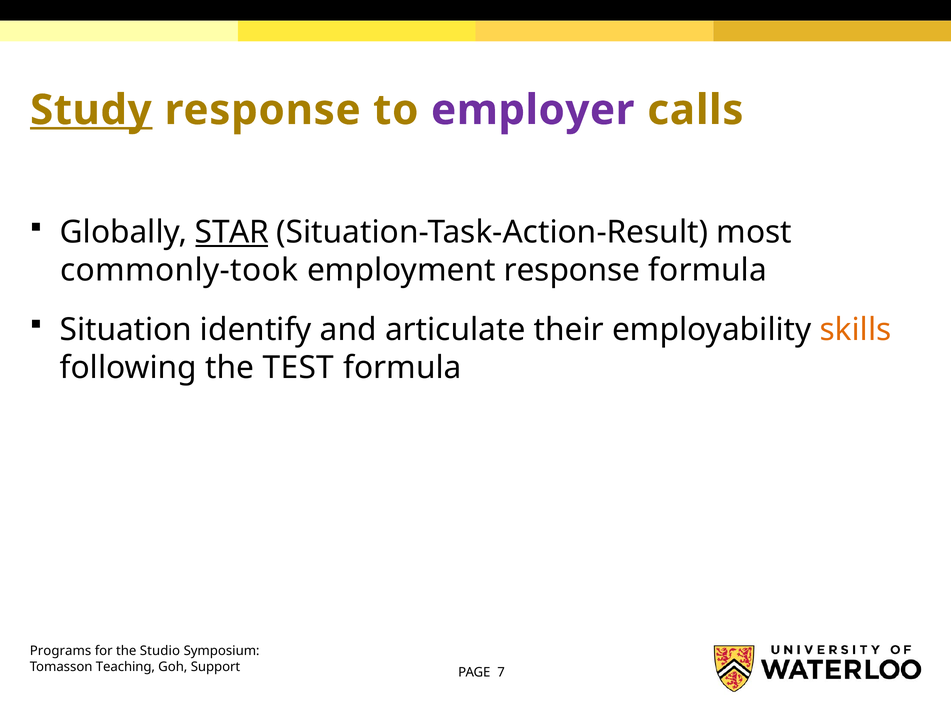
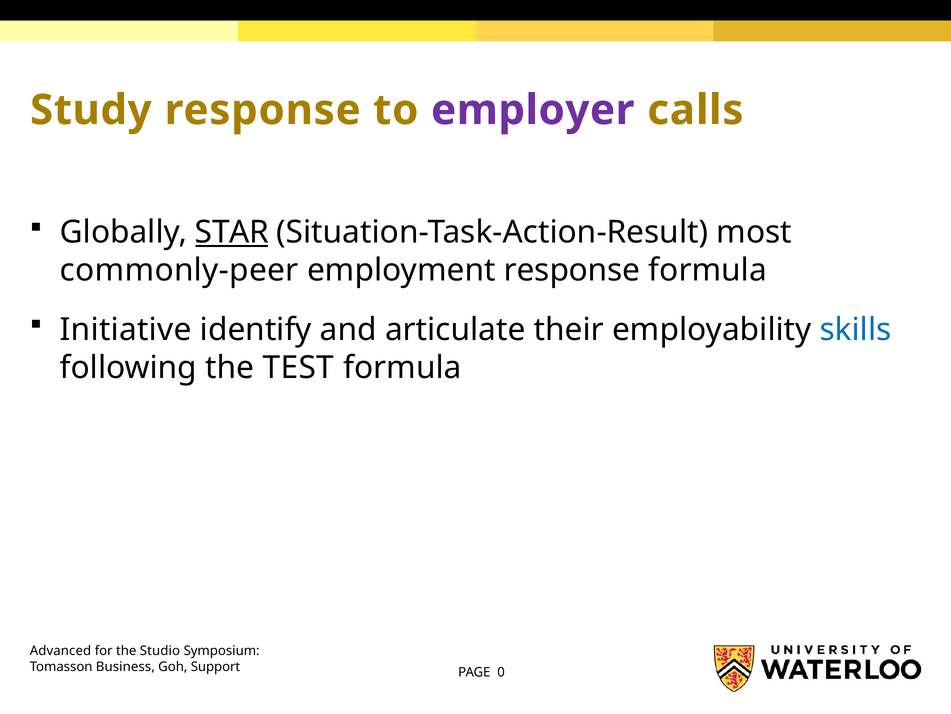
Study underline: present -> none (91, 110)
commonly-took: commonly-took -> commonly-peer (179, 270)
Situation: Situation -> Initiative (126, 329)
skills colour: orange -> blue (856, 329)
Programs: Programs -> Advanced (61, 650)
Teaching: Teaching -> Business (125, 666)
7: 7 -> 0 (501, 672)
